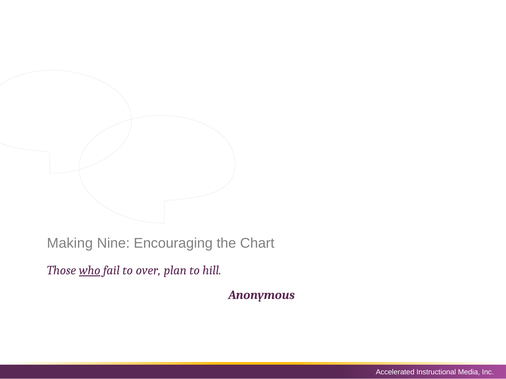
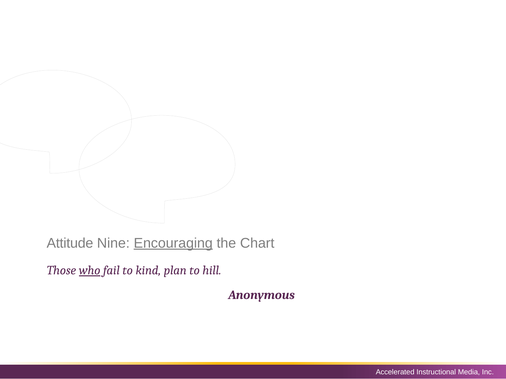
Making: Making -> Attitude (70, 243)
Encouraging underline: none -> present (173, 243)
over: over -> kind (148, 271)
